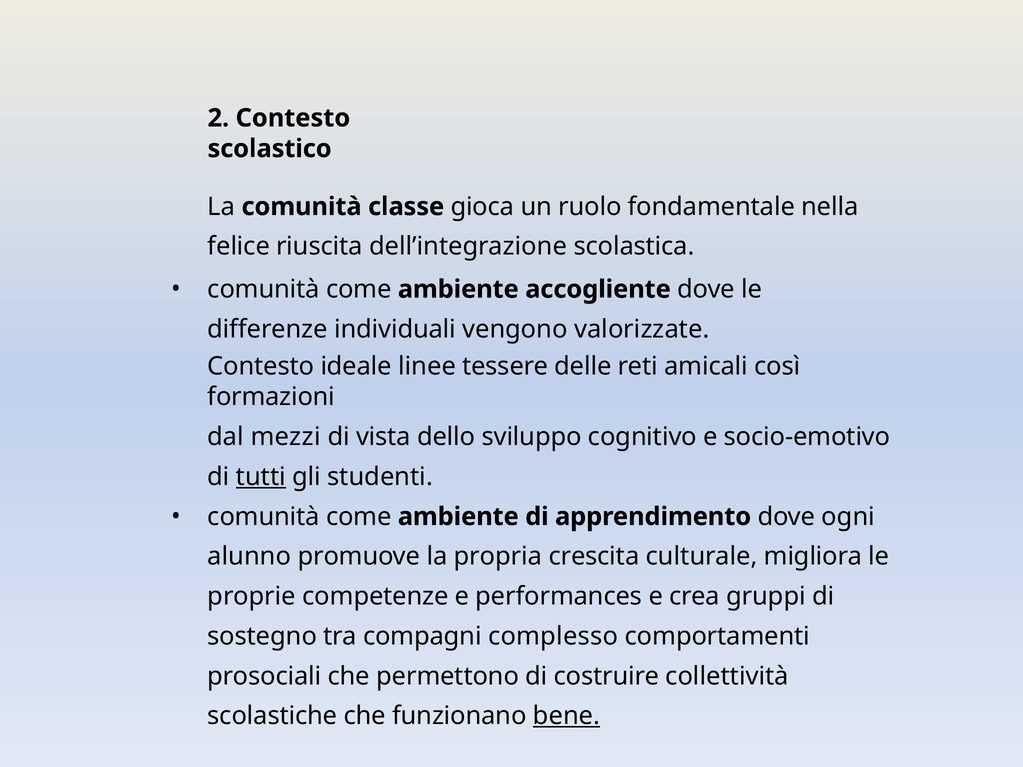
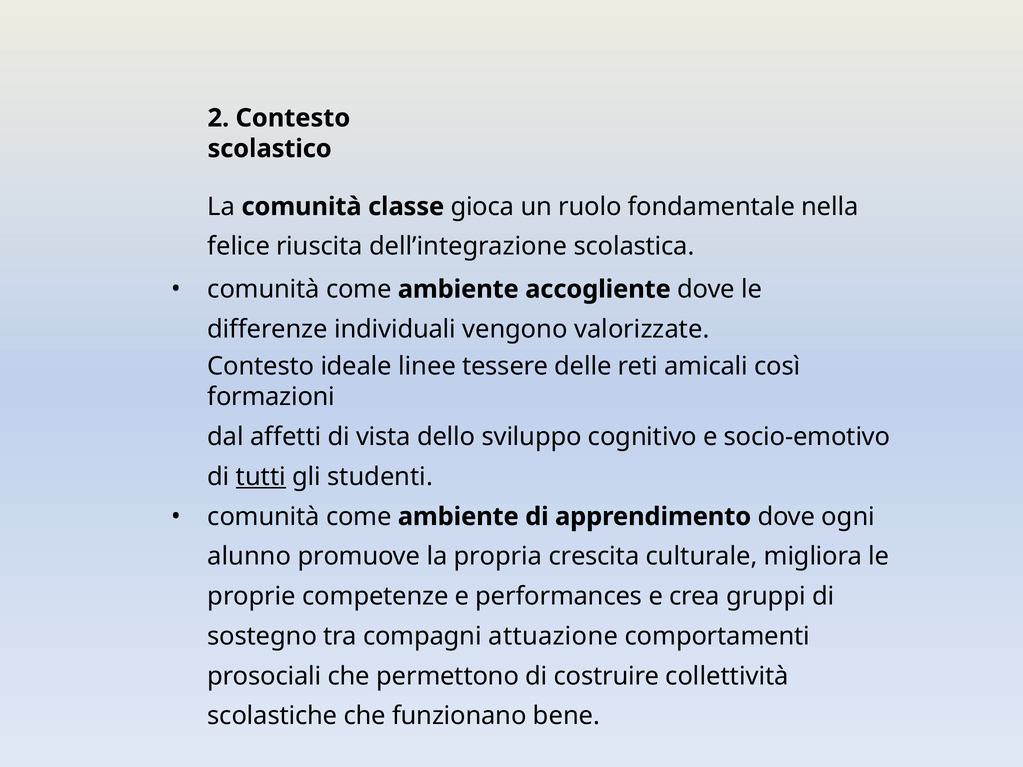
mezzi: mezzi -> affetti (286, 437)
complesso: complesso -> attuazione (553, 636)
bene underline: present -> none (566, 716)
